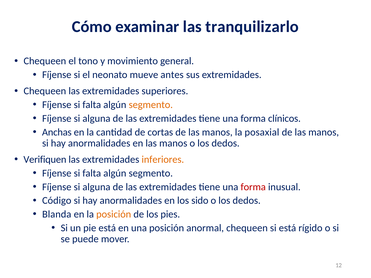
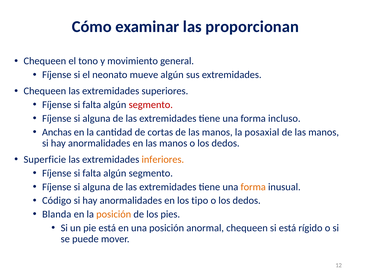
tranquilizarlo: tranquilizarlo -> proporcionan (252, 27)
mueve antes: antes -> algún (172, 75)
segmento colour: orange -> red (151, 105)
clínicos: clínicos -> incluso (284, 119)
Verifiquen: Verifiquen -> Superficie (45, 160)
forma colour: red -> orange (253, 187)
sido: sido -> tipo (200, 201)
